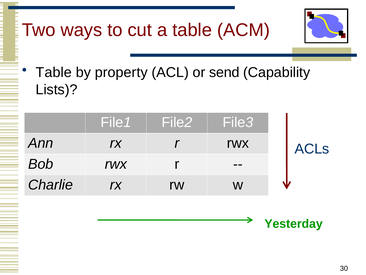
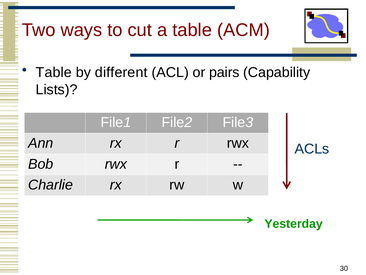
property: property -> different (121, 72)
send: send -> pairs (224, 72)
